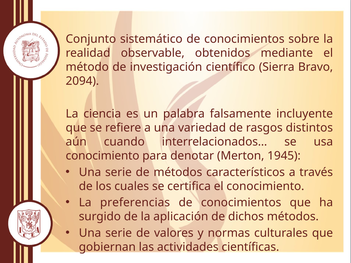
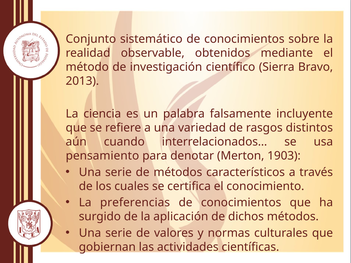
2094: 2094 -> 2013 (82, 81)
conocimiento: conocimiento -> pensamiento (102, 156)
1945: 1945 -> 1903 (284, 156)
